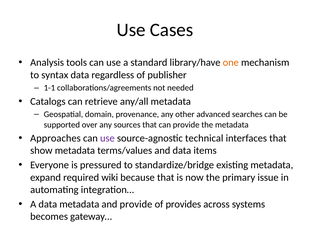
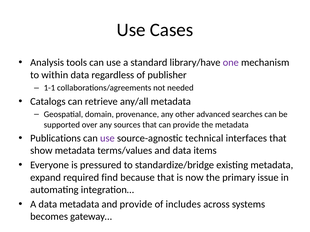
one colour: orange -> purple (231, 63)
syntax: syntax -> within (55, 75)
Approaches: Approaches -> Publications (56, 139)
wiki: wiki -> find (110, 178)
provides: provides -> includes (183, 205)
